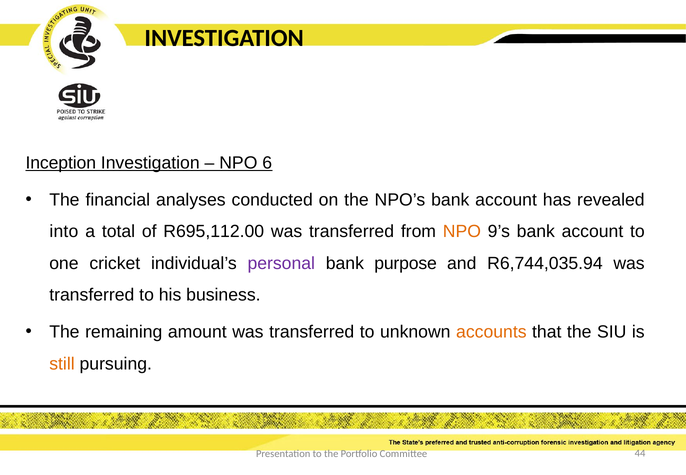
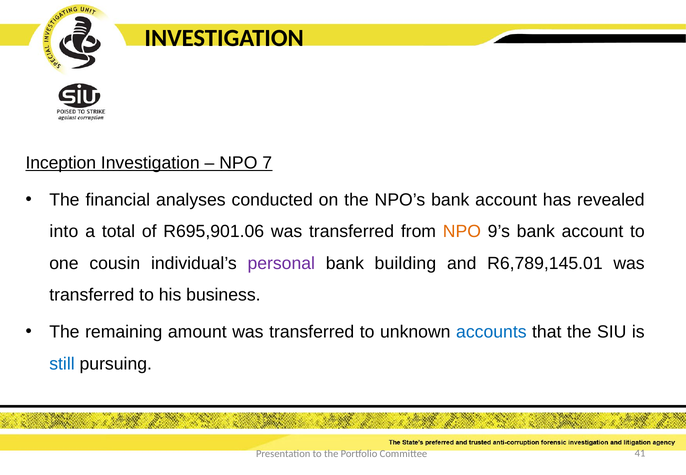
6: 6 -> 7 (267, 163)
R695,112.00: R695,112.00 -> R695,901.06 (214, 232)
cricket: cricket -> cousin (115, 263)
purpose: purpose -> building (405, 263)
R6,744,035.94: R6,744,035.94 -> R6,789,145.01 (545, 263)
accounts colour: orange -> blue (491, 332)
still colour: orange -> blue (62, 364)
44: 44 -> 41 (640, 453)
